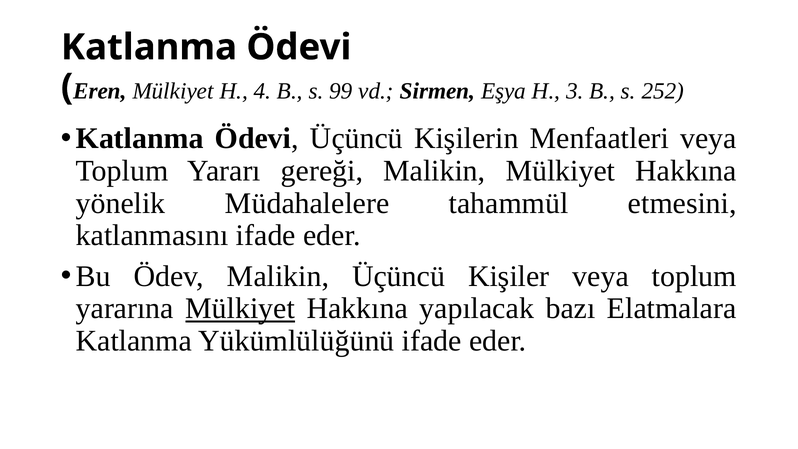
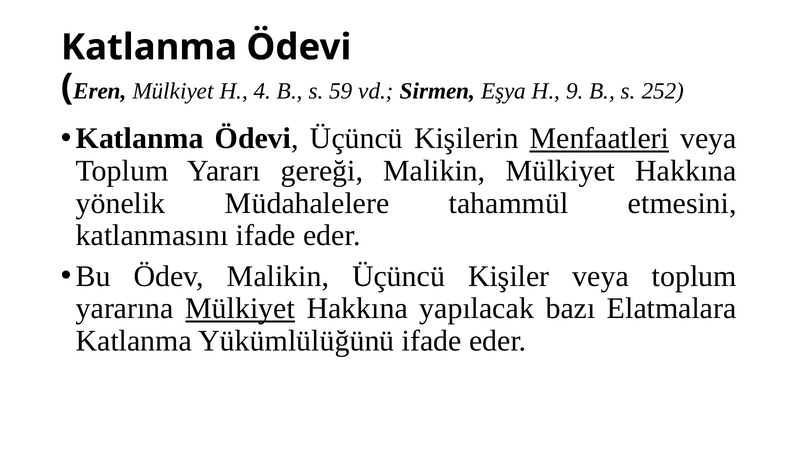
99: 99 -> 59 (341, 91)
3: 3 -> 9 (575, 91)
Menfaatleri underline: none -> present (599, 138)
